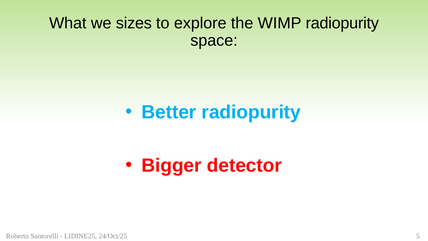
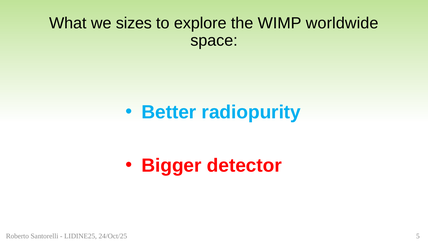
WIMP radiopurity: radiopurity -> worldwide (342, 23)
